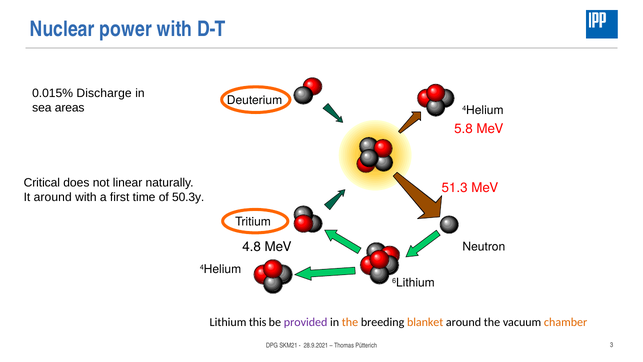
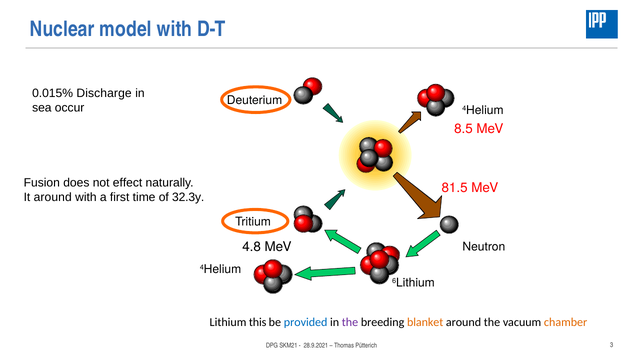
power: power -> model (126, 29)
areas: areas -> occur (70, 108)
5.8: 5.8 -> 8.5 (463, 129)
Critical: Critical -> Fusion (42, 183)
linear: linear -> effect (128, 183)
51.3: 51.3 -> 81.5 (455, 187)
50.3y: 50.3y -> 32.3y (188, 197)
provided colour: purple -> blue (306, 322)
the colour: orange -> purple (350, 322)
